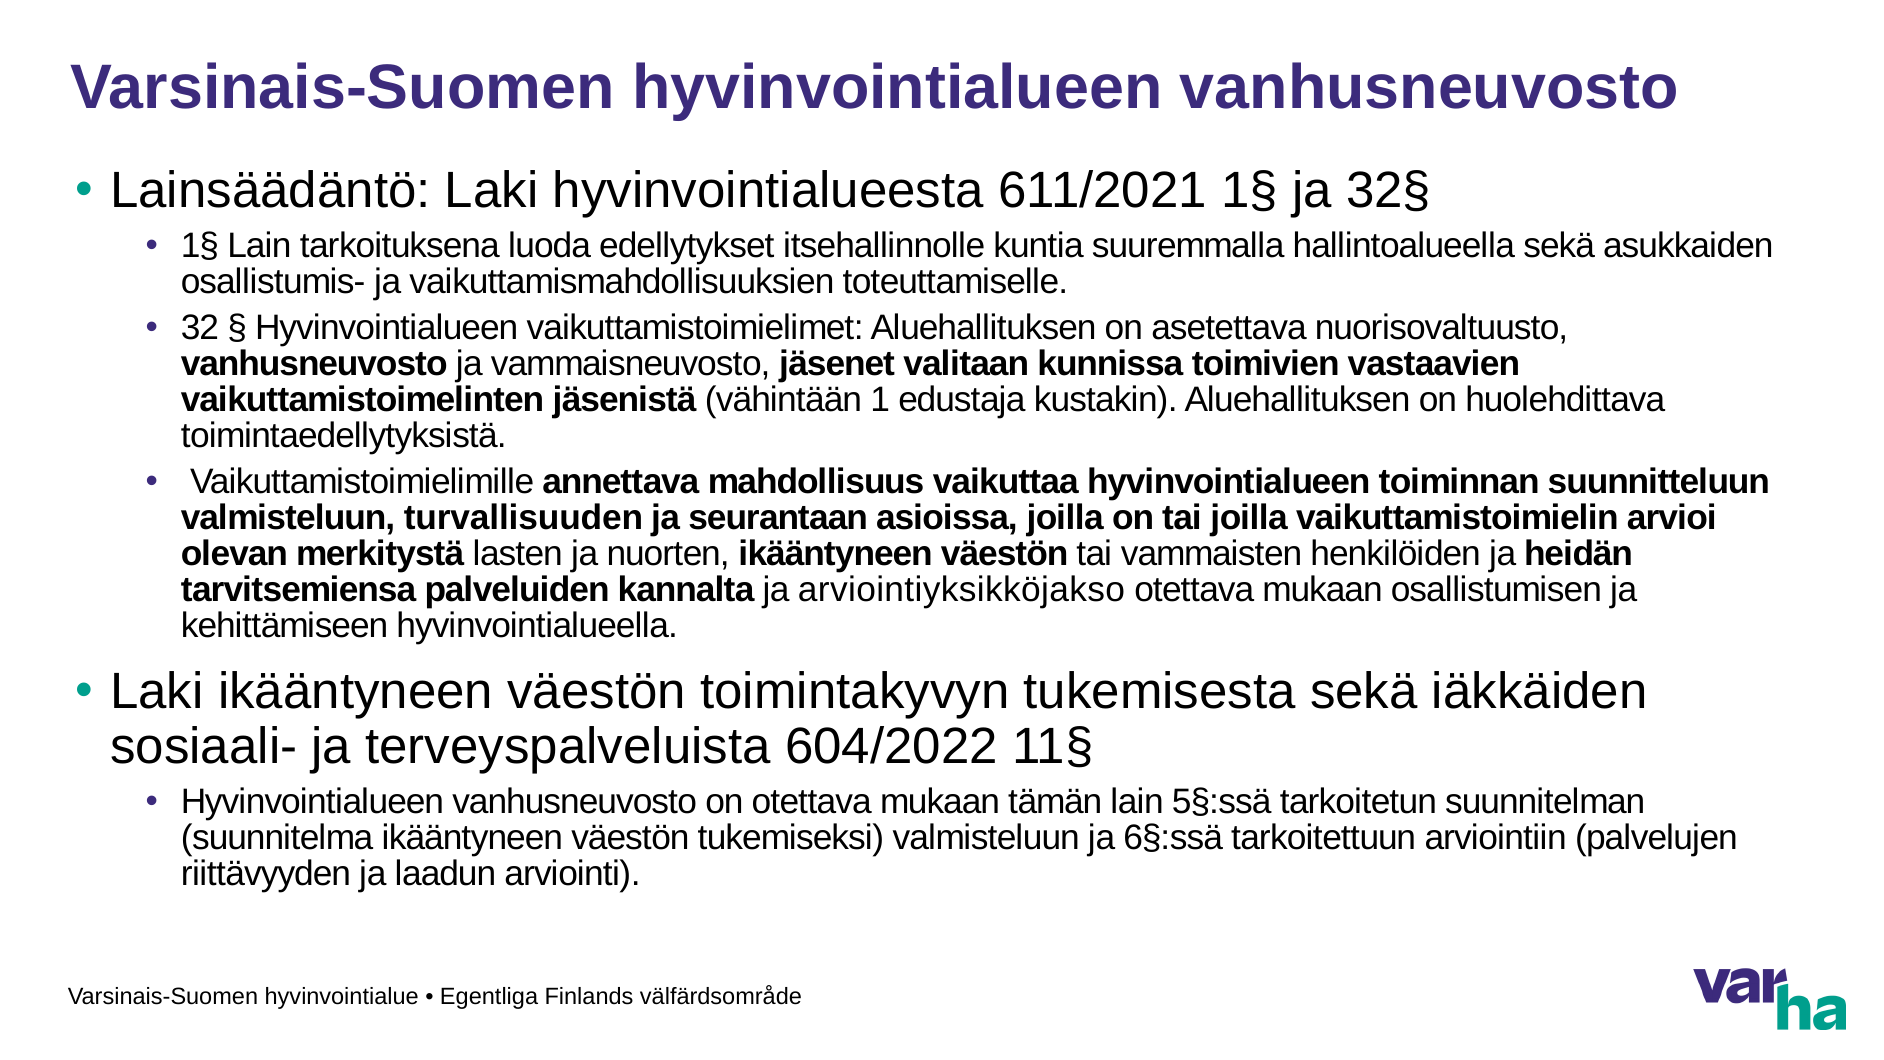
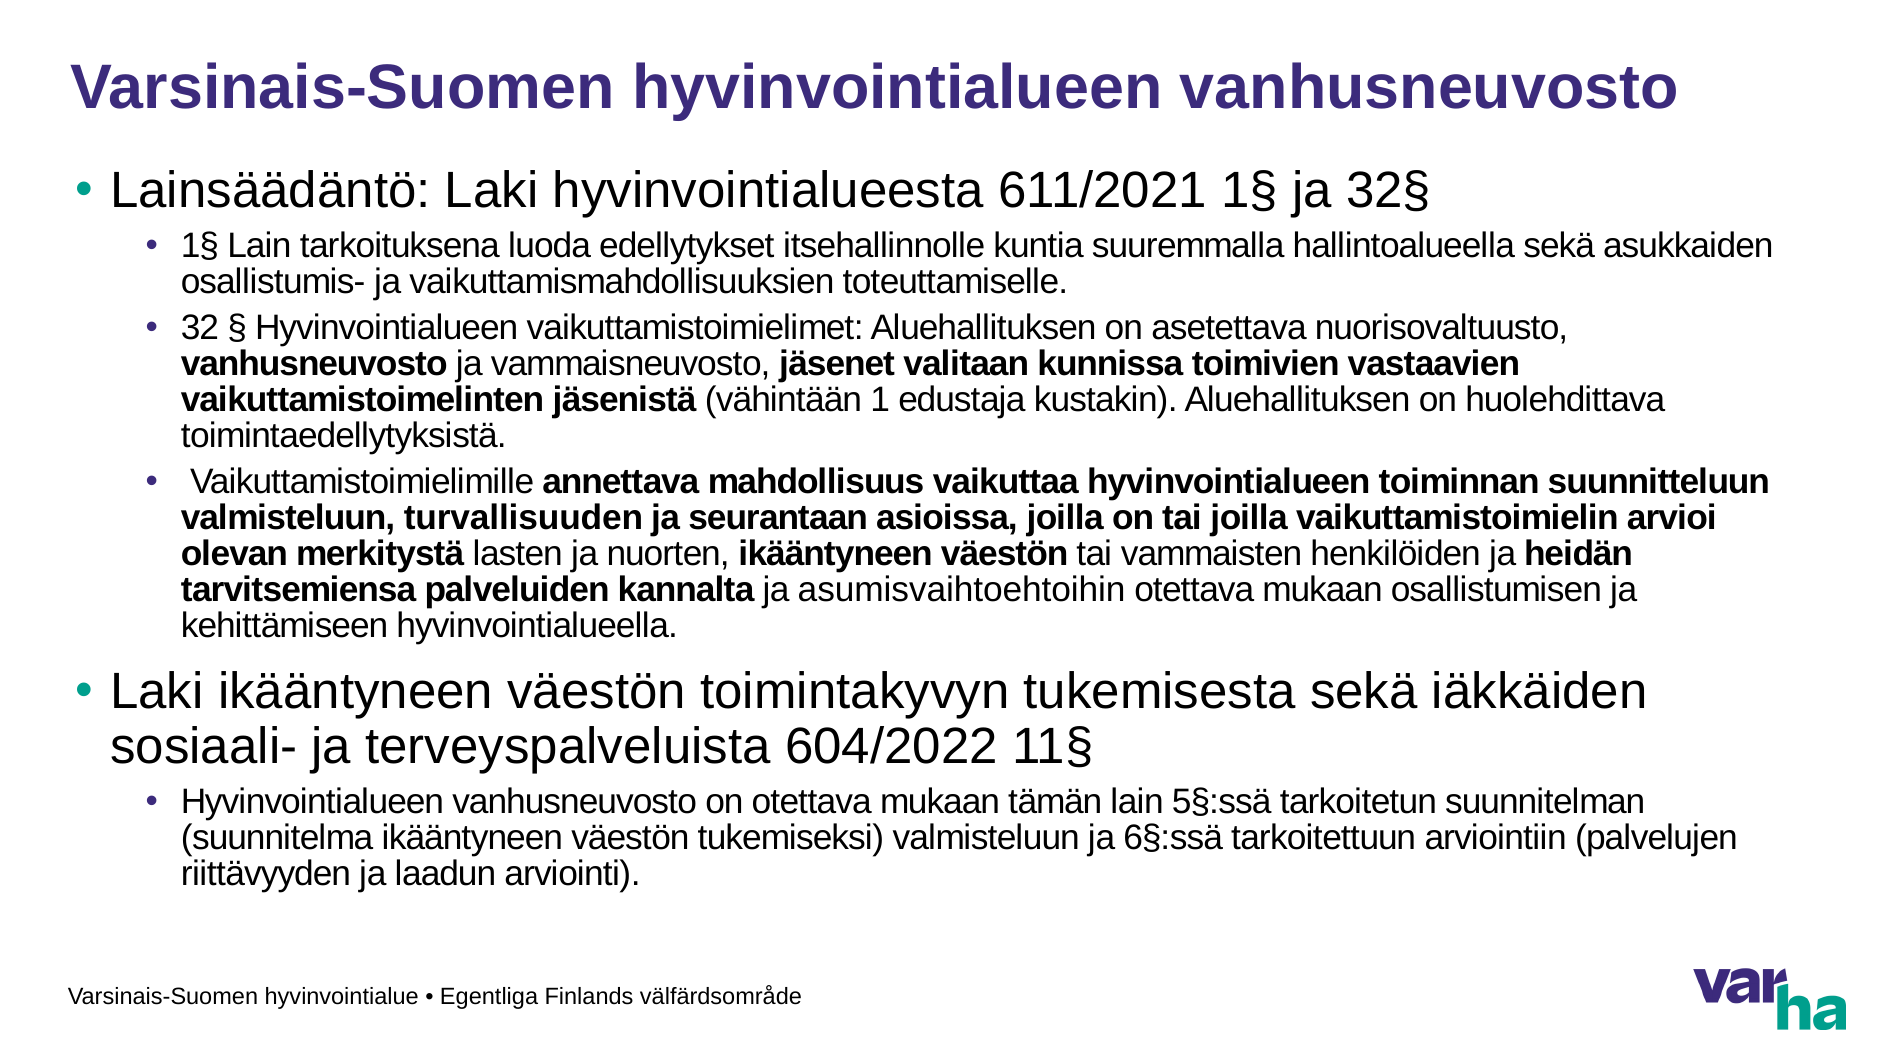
arviointiyksikköjakso: arviointiyksikköjakso -> asumisvaihtoehtoihin (962, 590)
